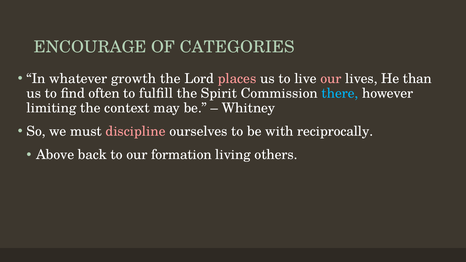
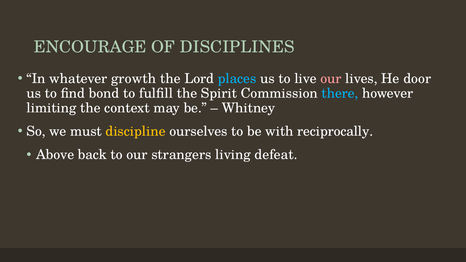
CATEGORIES: CATEGORIES -> DISCIPLINES (237, 47)
places colour: pink -> light blue (237, 79)
than: than -> door (417, 79)
often: often -> bond (104, 93)
discipline colour: pink -> yellow (136, 131)
formation: formation -> strangers (181, 155)
others: others -> defeat (276, 155)
